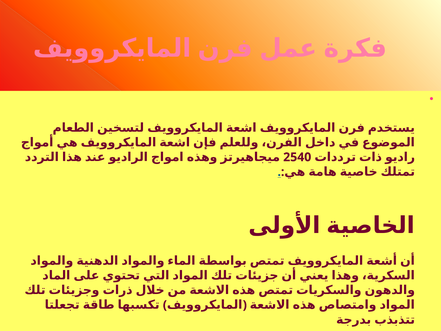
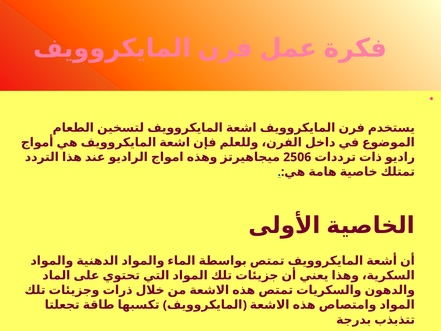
2540: 2540 -> 2506 (297, 157)
